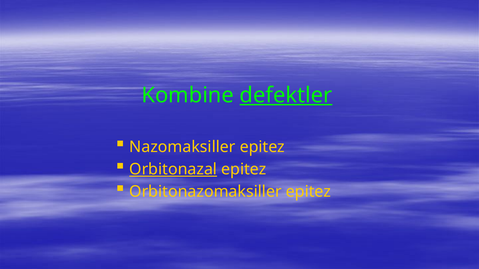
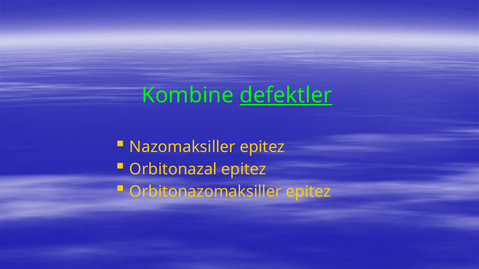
Orbitonazal underline: present -> none (173, 170)
